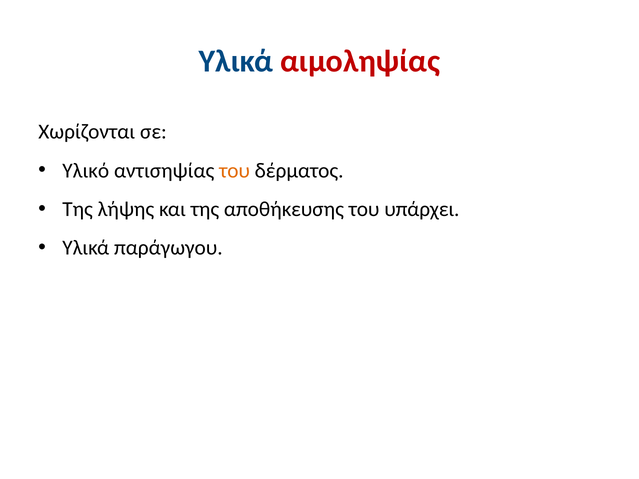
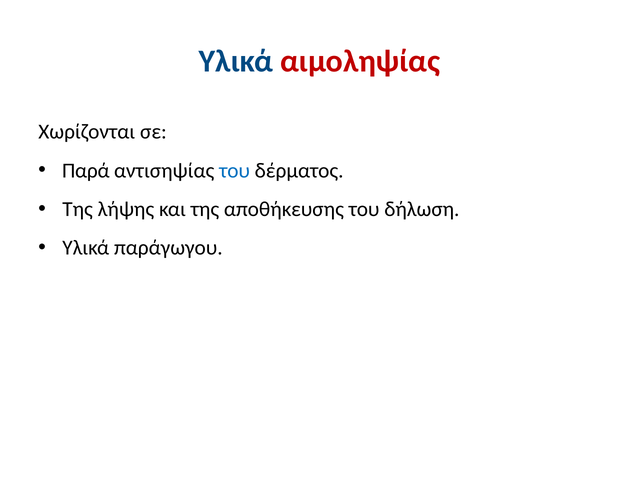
Υλικό: Υλικό -> Παρά (86, 171)
του colour: orange -> blue (235, 171)
υπάρχει: υπάρχει -> δήλωση (422, 209)
